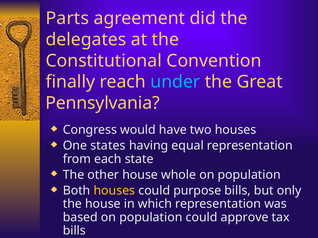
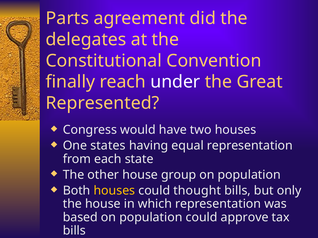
under colour: light blue -> white (175, 82)
Pennsylvania: Pennsylvania -> Represented (102, 103)
whole: whole -> group (179, 175)
purpose: purpose -> thought (197, 191)
